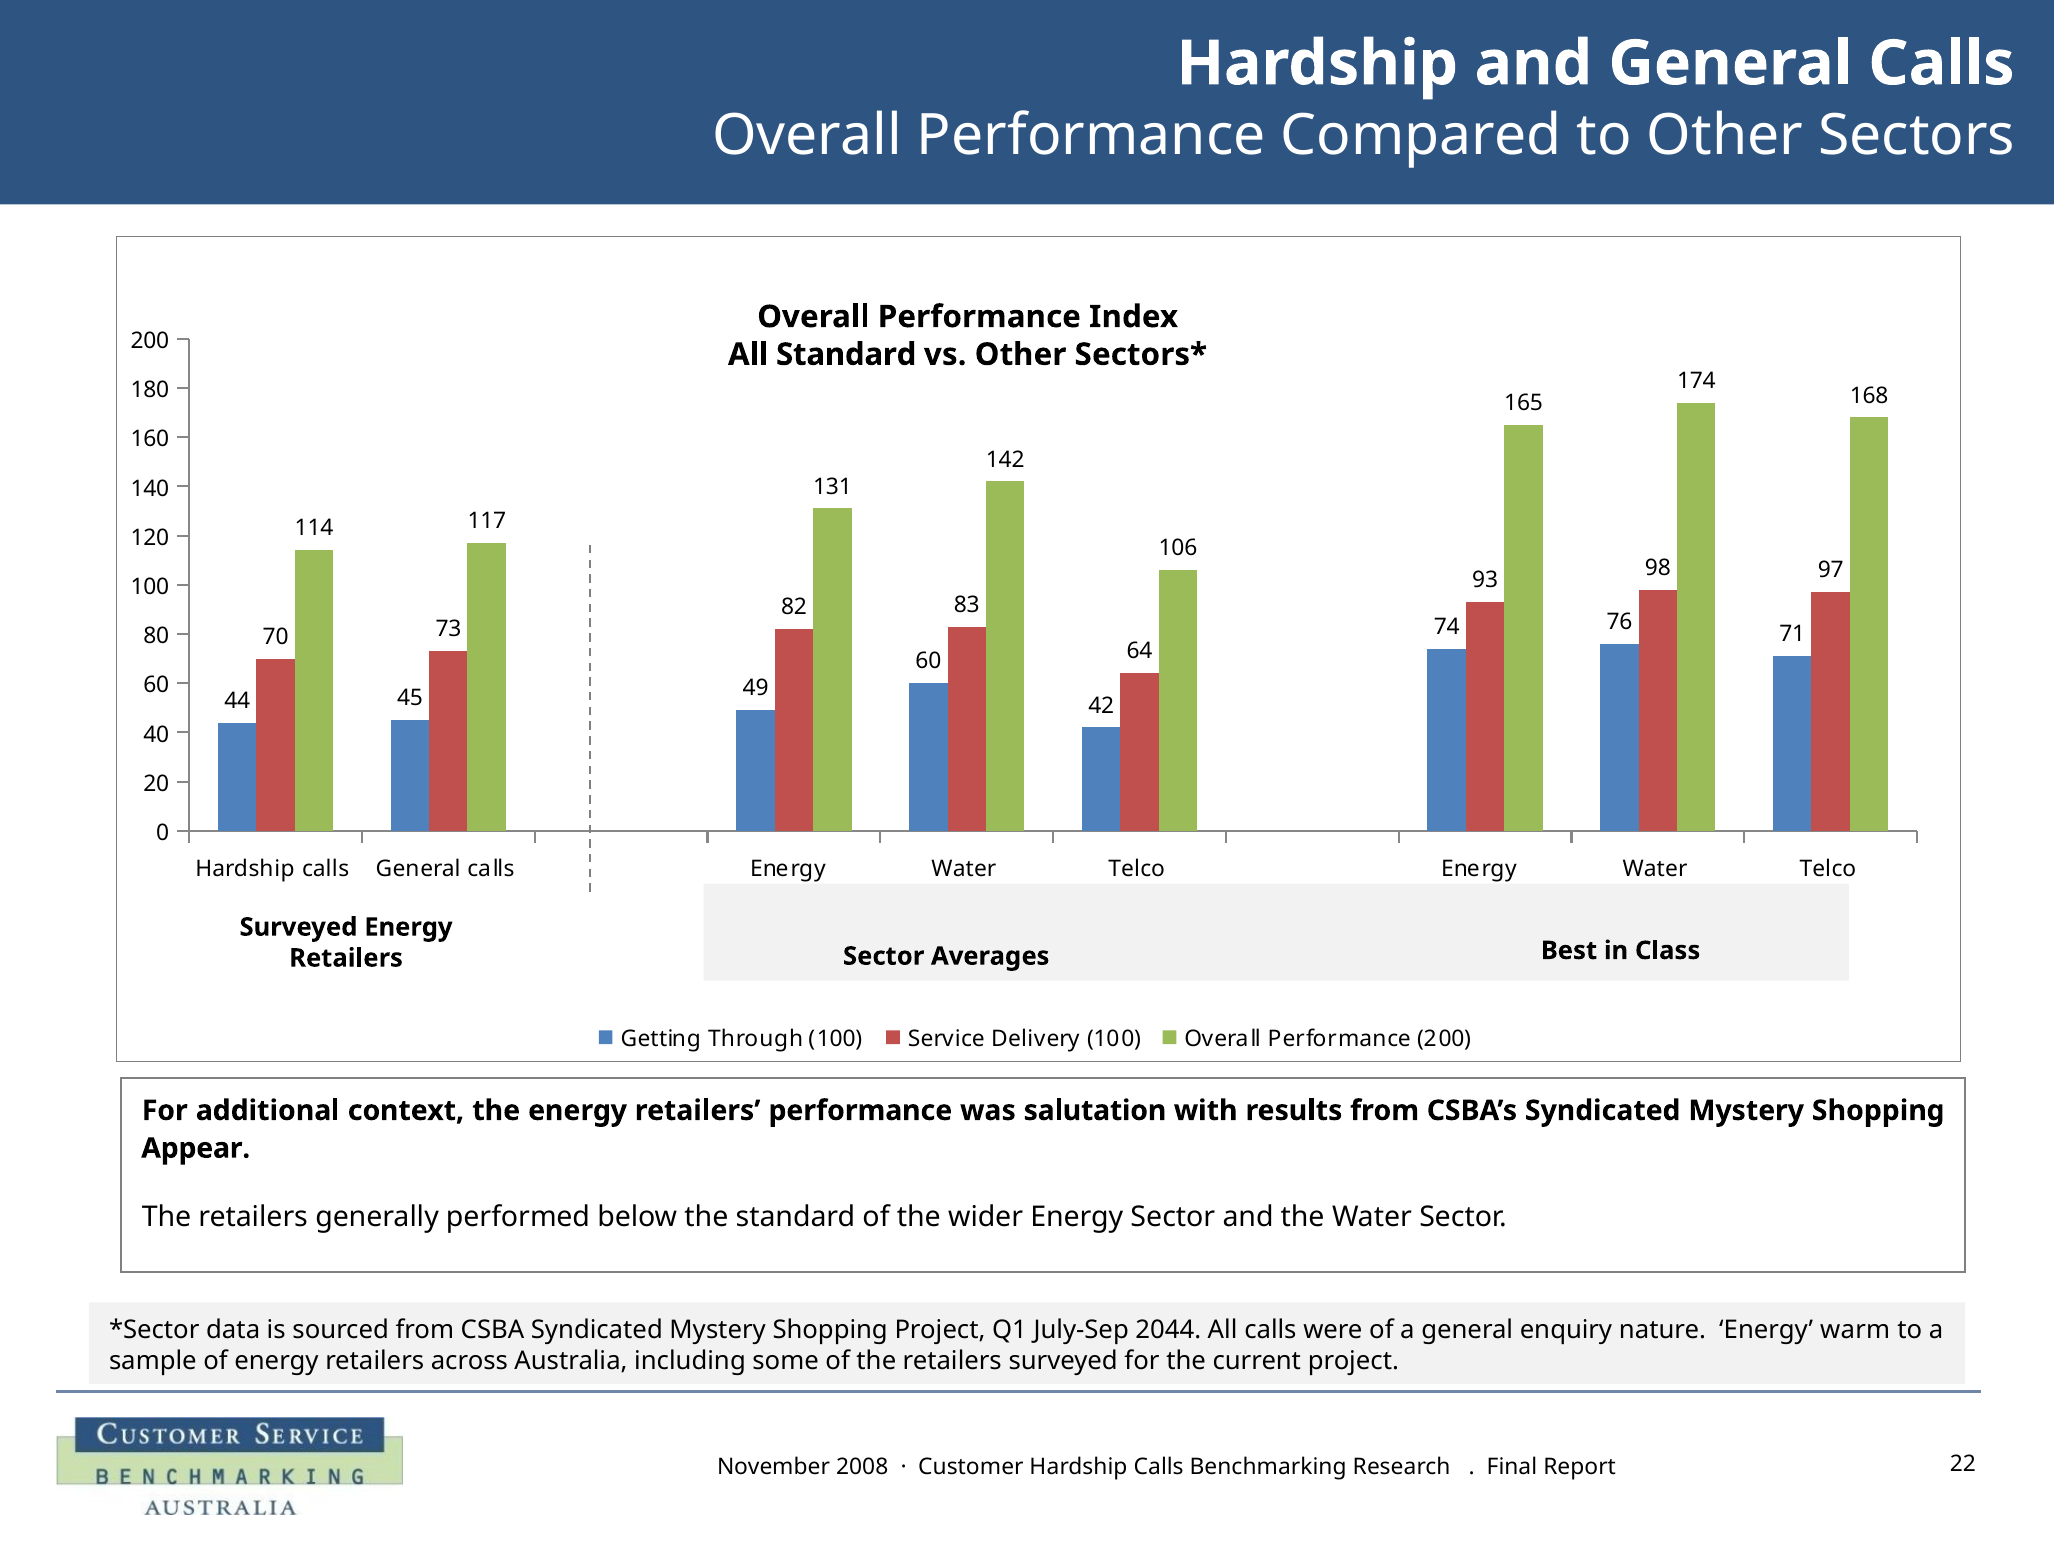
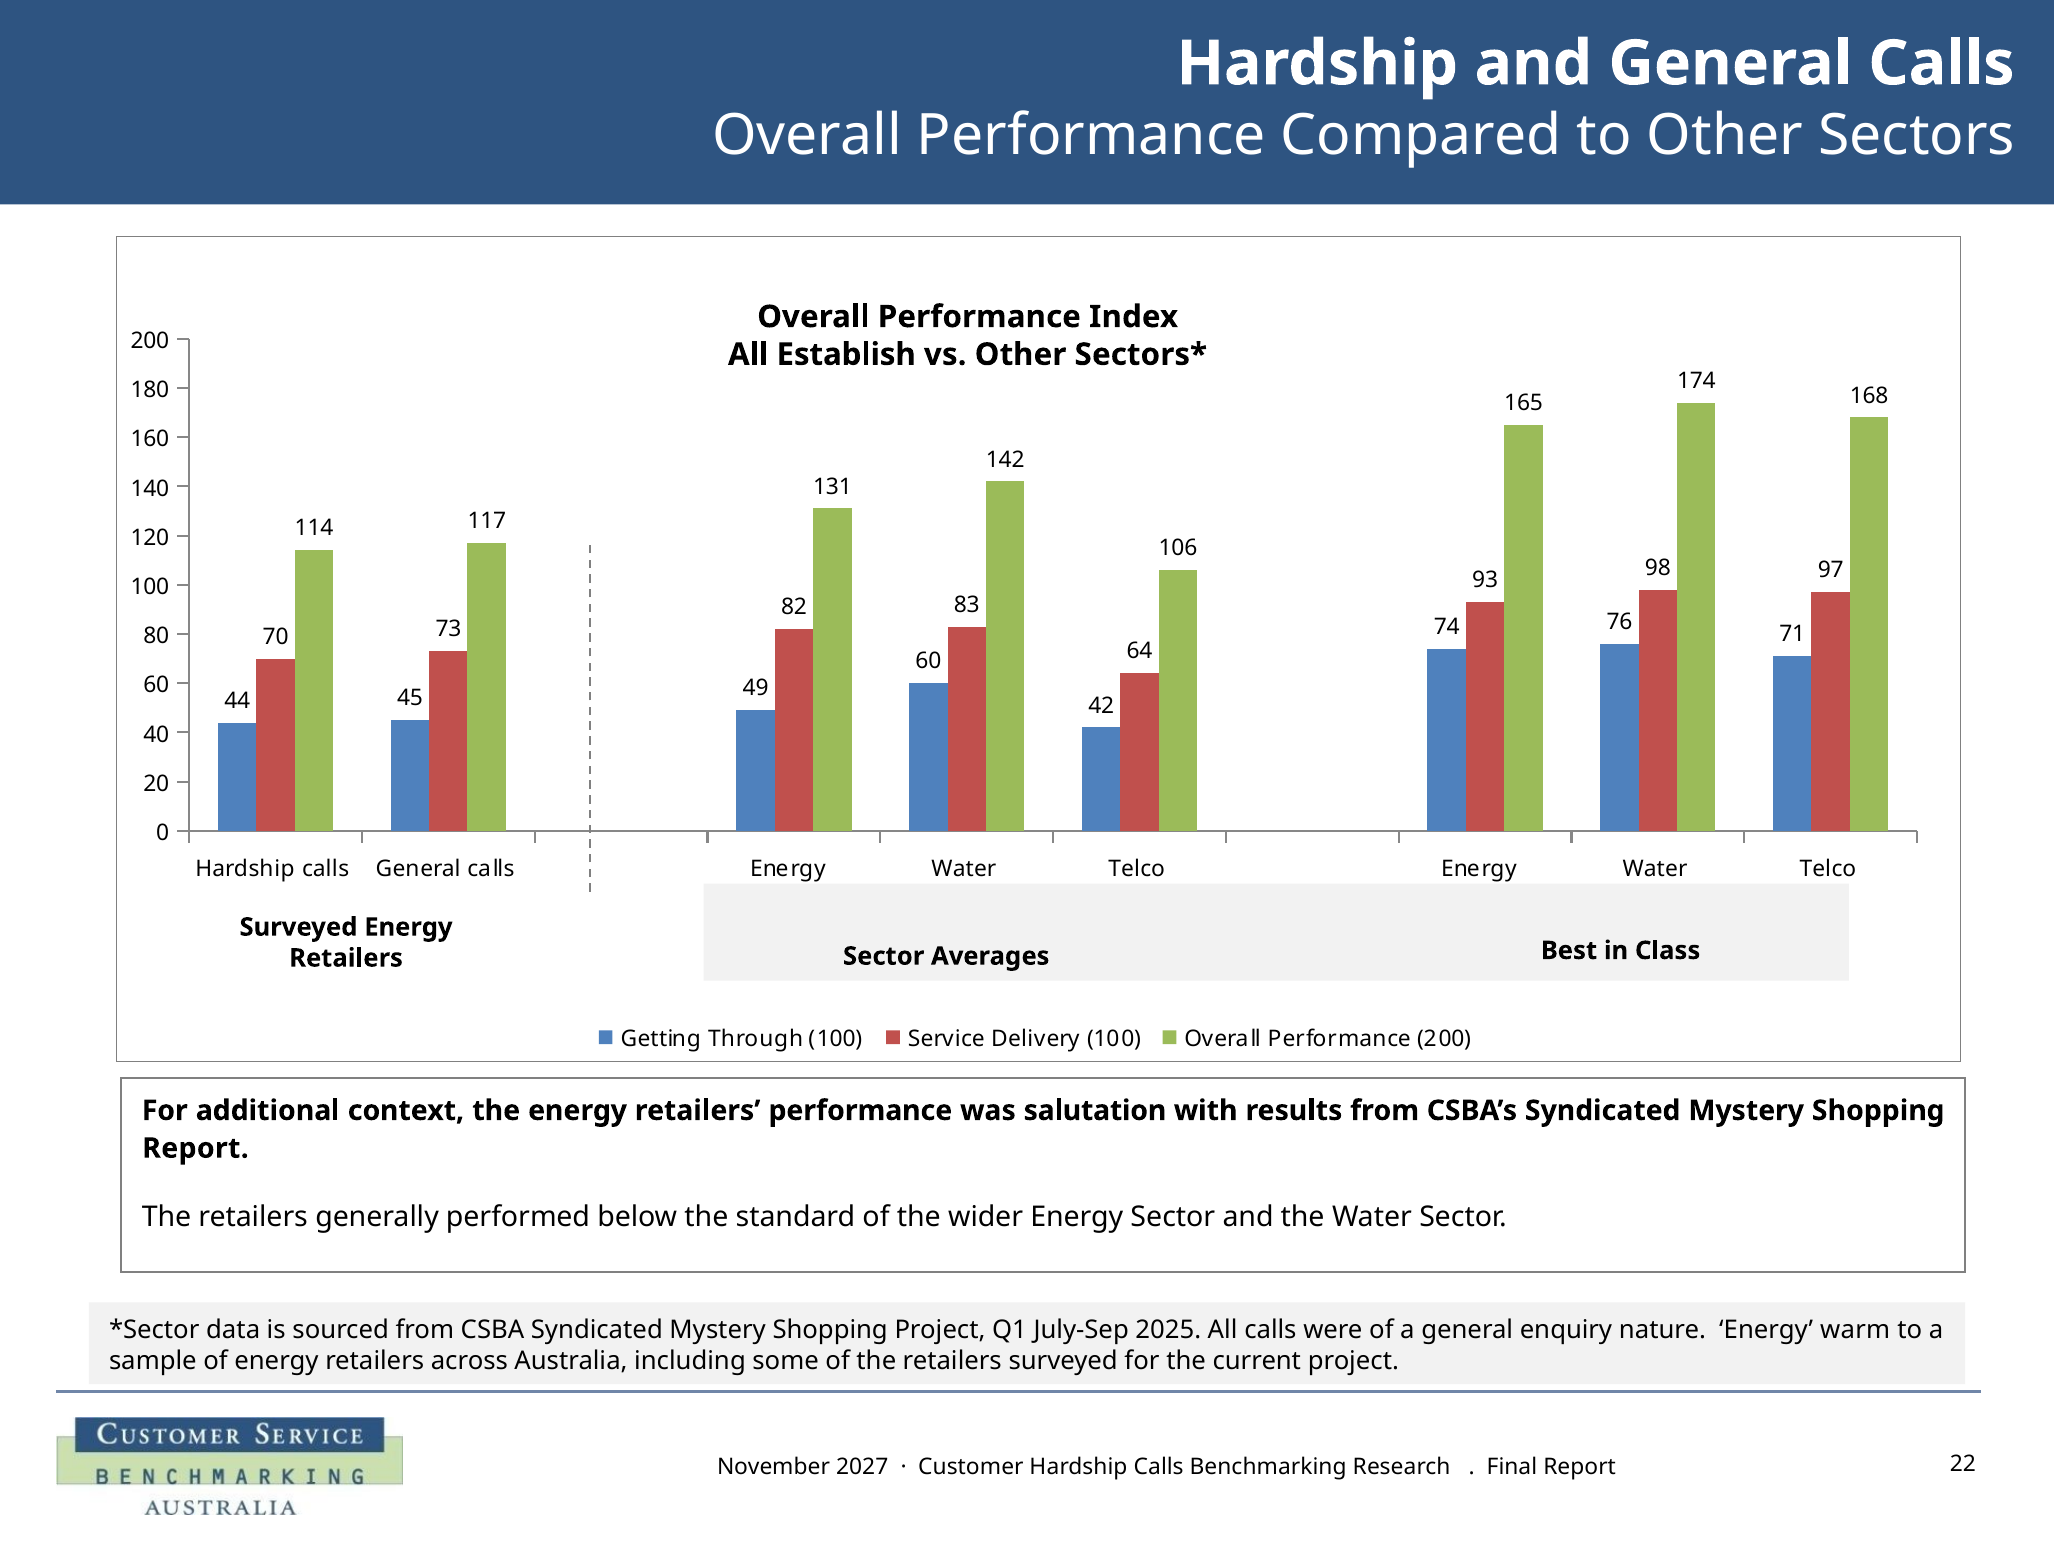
All Standard: Standard -> Establish (846, 354)
Appear: Appear -> Report (195, 1148)
2044: 2044 -> 2025 (1168, 1329)
2008: 2008 -> 2027 (862, 1467)
